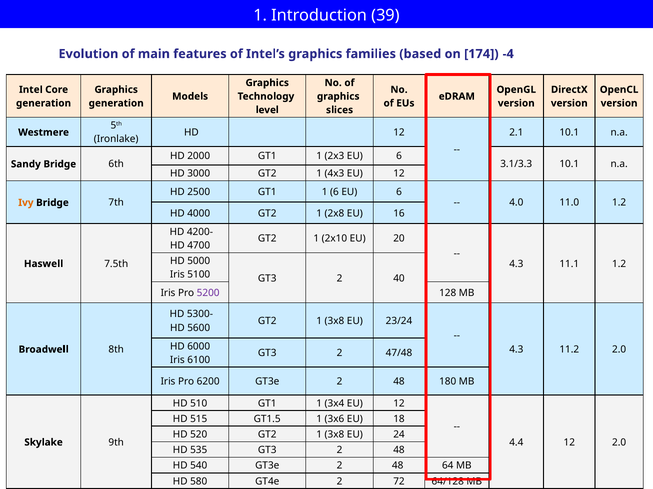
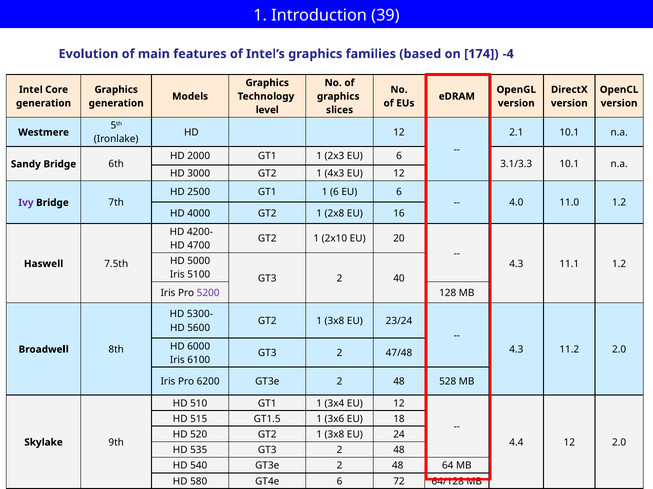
Ivy colour: orange -> purple (26, 203)
180: 180 -> 528 (448, 382)
GT4e 2: 2 -> 6 (340, 482)
